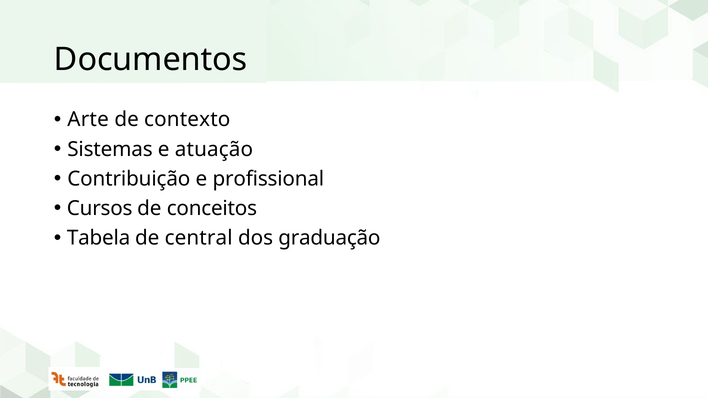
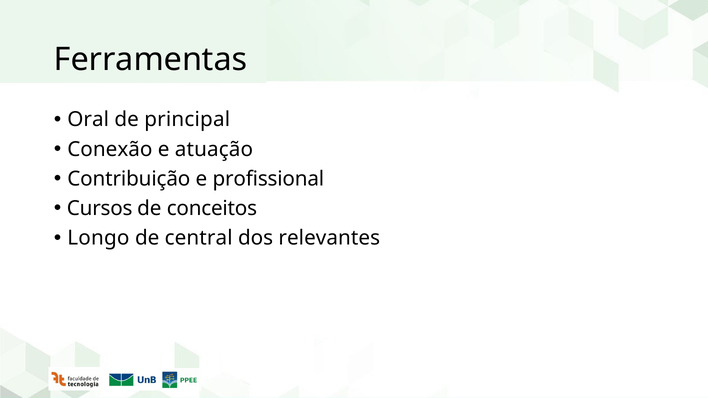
Documentos: Documentos -> Ferramentas (151, 59)
Arte: Arte -> Oral (88, 120)
contexto: contexto -> principal (187, 120)
Sistemas: Sistemas -> Conexão (110, 149)
Tabela: Tabela -> Longo (98, 238)
graduação: graduação -> relevantes (329, 238)
